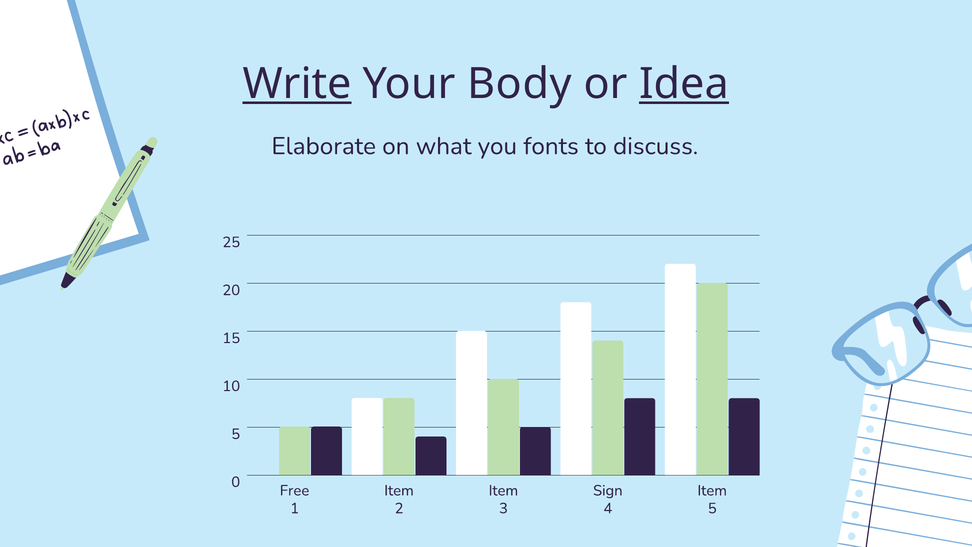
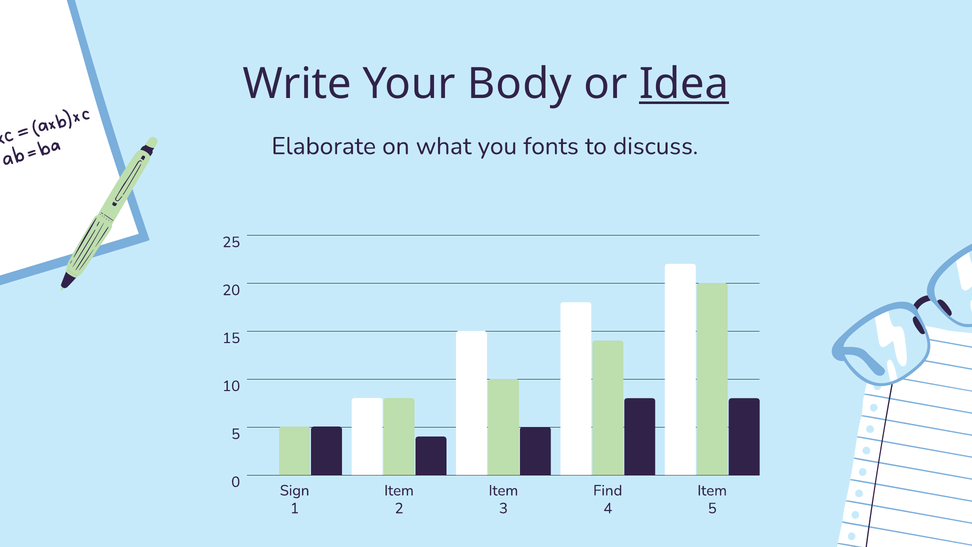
Write underline: present -> none (297, 84)
Free: Free -> Sign (295, 490)
Sign: Sign -> Find (608, 490)
